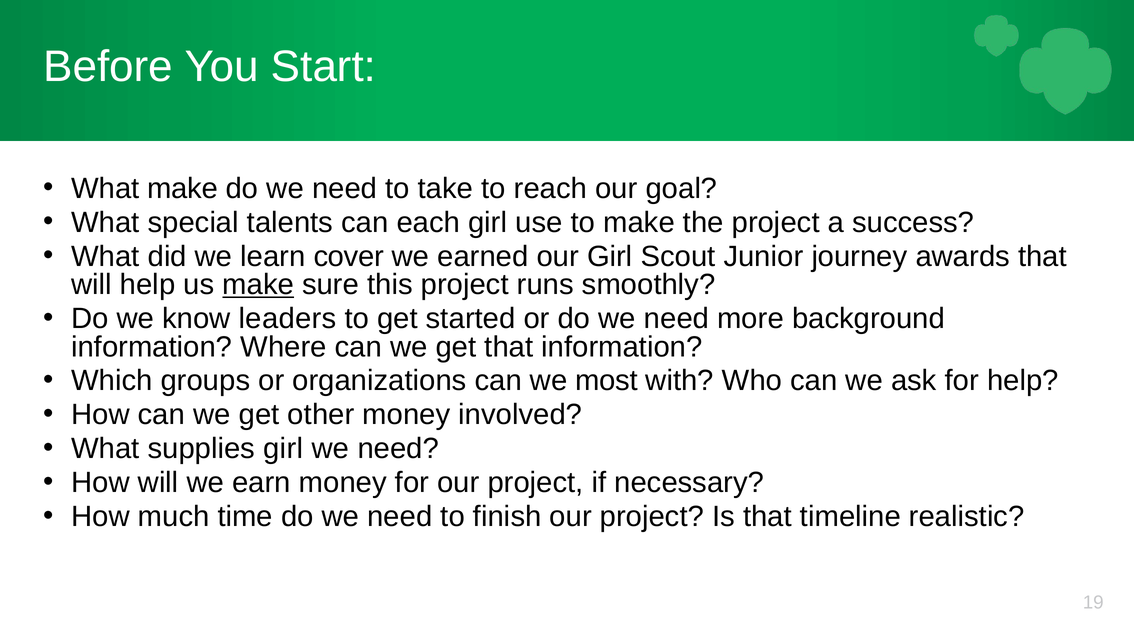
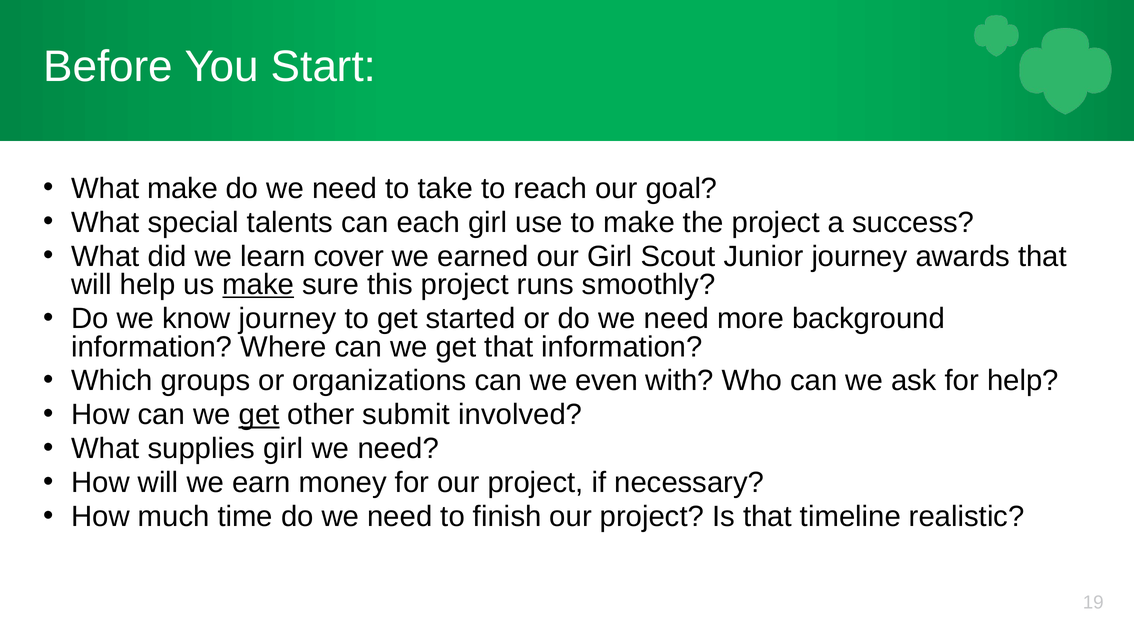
know leaders: leaders -> journey (287, 319)
most: most -> even (607, 381)
get underline: none -> present (259, 415)
other money: money -> submit (406, 415)
